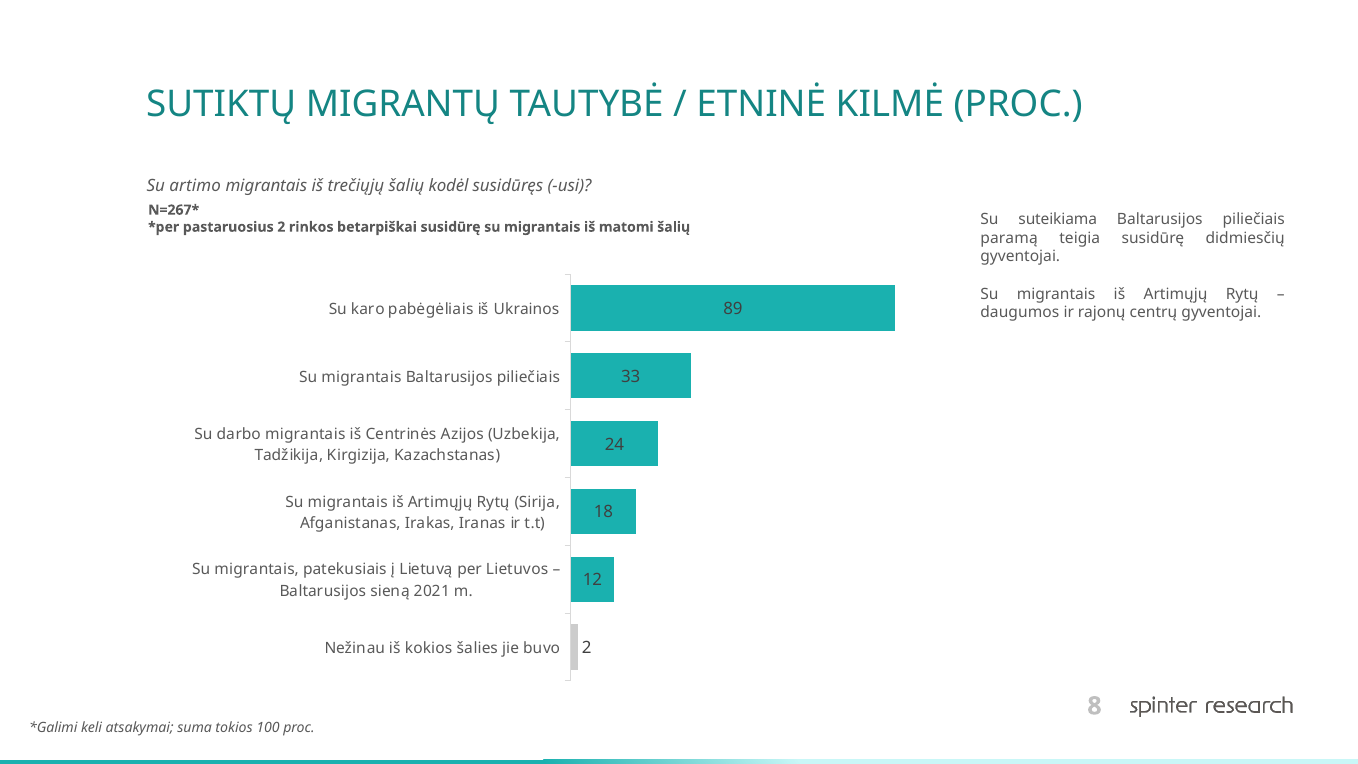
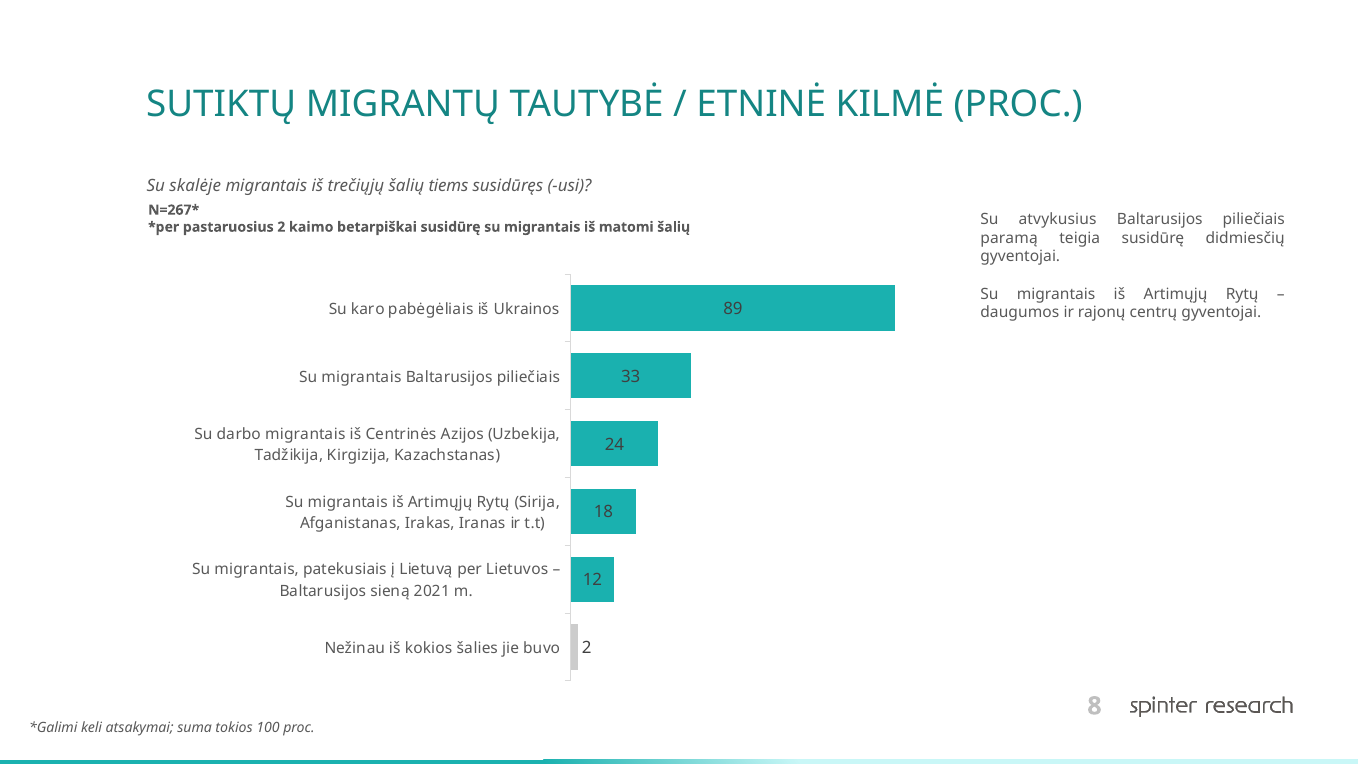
artimo: artimo -> skalėje (195, 186)
kodėl: kodėl -> tiems (449, 186)
suteikiama: suteikiama -> atvykusius (1058, 219)
rinkos: rinkos -> kaimo (311, 227)
